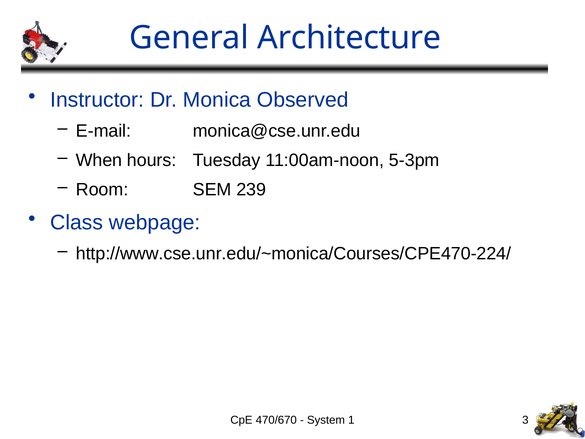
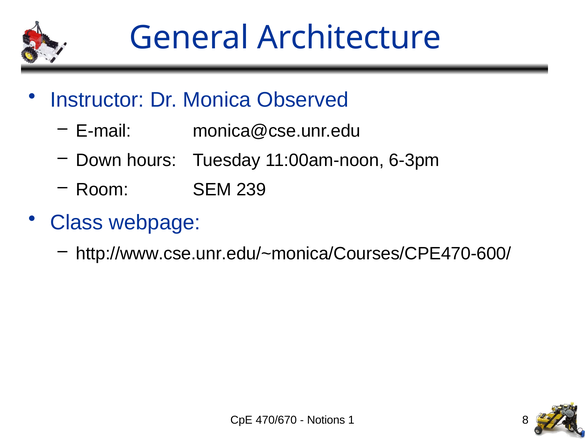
When: When -> Down (99, 160)
5-3pm: 5-3pm -> 6-3pm (414, 160)
http://www.cse.unr.edu/~monica/Courses/CPE470-224/: http://www.cse.unr.edu/~monica/Courses/CPE470-224/ -> http://www.cse.unr.edu/~monica/Courses/CPE470-600/ (293, 253)
System: System -> Notions (326, 420)
3: 3 -> 8 (525, 420)
